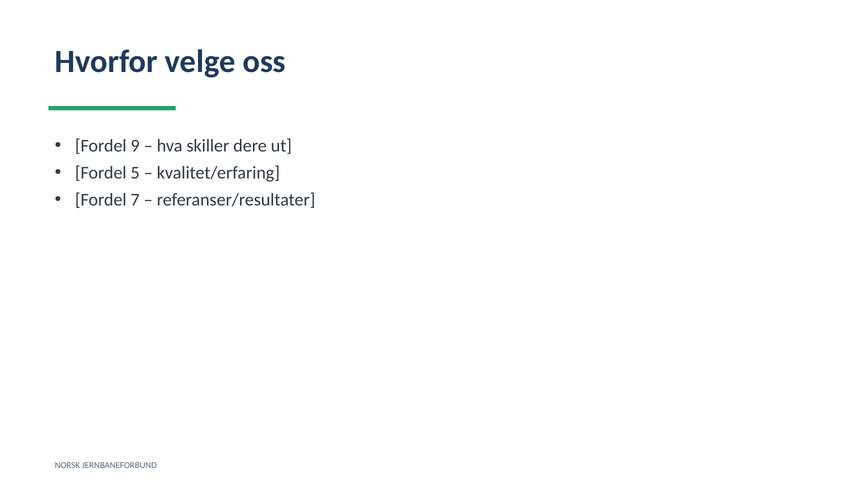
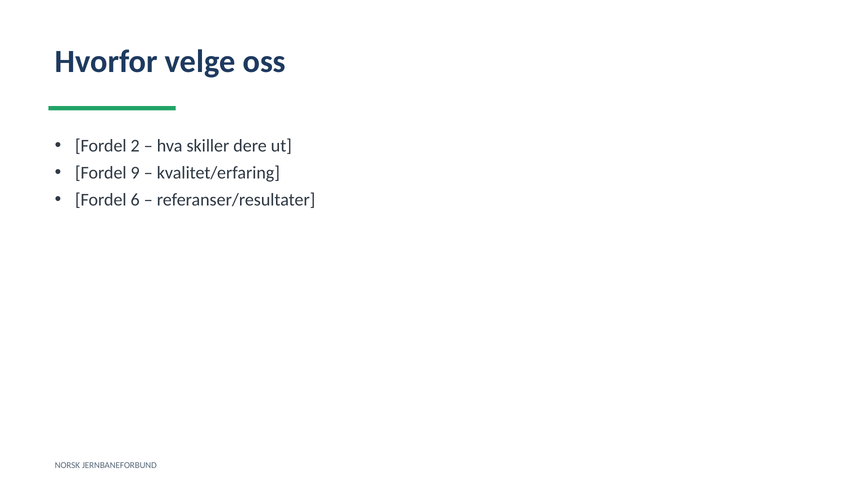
9: 9 -> 2 (135, 146)
5: 5 -> 9 (135, 173)
7: 7 -> 6 (135, 200)
